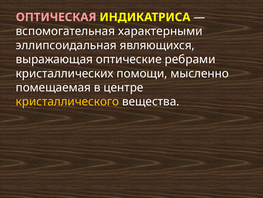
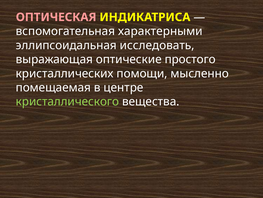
являющихся: являющихся -> исследовать (157, 45)
ребрами: ребрами -> простого (190, 59)
кристаллического colour: yellow -> light green (67, 101)
